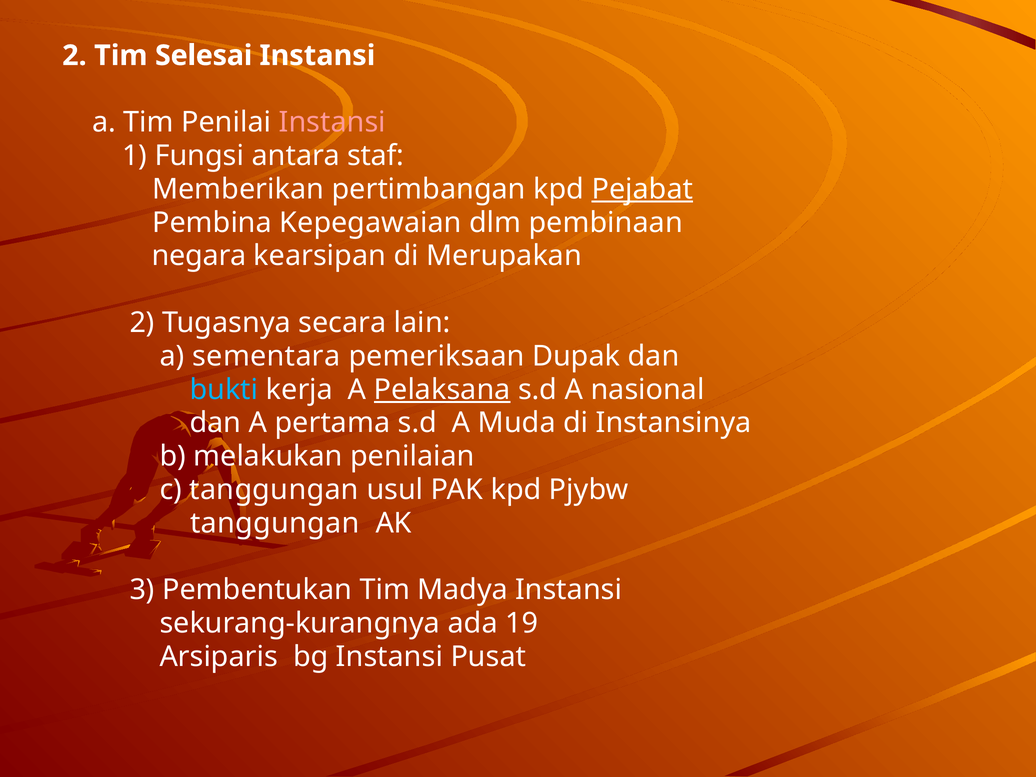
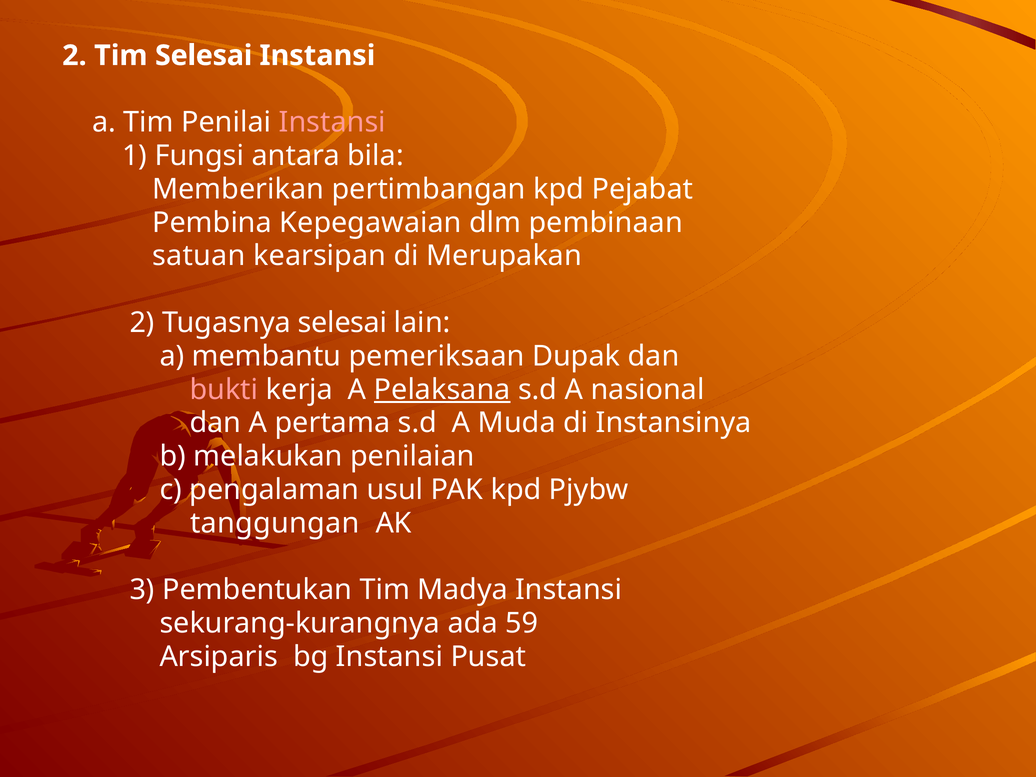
staf: staf -> bila (376, 156)
Pejabat underline: present -> none (642, 189)
negara: negara -> satuan (199, 256)
Tugasnya secara: secara -> selesai (343, 323)
sementara: sementara -> membantu (267, 356)
bukti colour: light blue -> pink (224, 390)
c tanggungan: tanggungan -> pengalaman (274, 490)
19: 19 -> 59 (522, 623)
